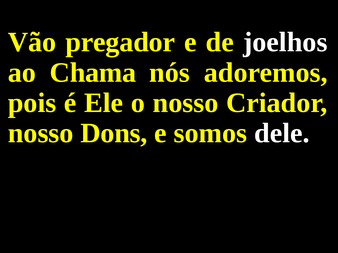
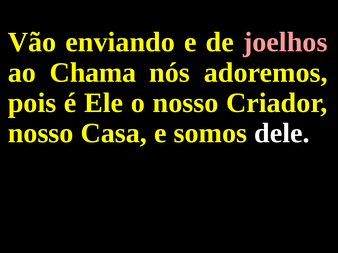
pregador: pregador -> enviando (120, 42)
joelhos colour: white -> pink (285, 42)
Dons: Dons -> Casa (114, 133)
